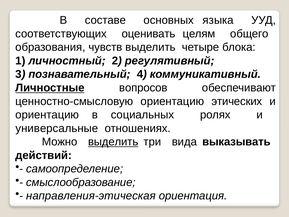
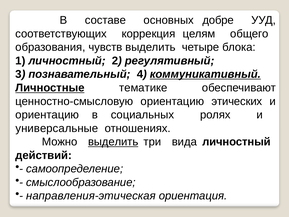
языка: языка -> добре (218, 20)
оценивать: оценивать -> коррекция (148, 34)
коммуникативный underline: none -> present (205, 74)
вопросов: вопросов -> тематике (143, 88)
вида выказывать: выказывать -> личностный (236, 142)
